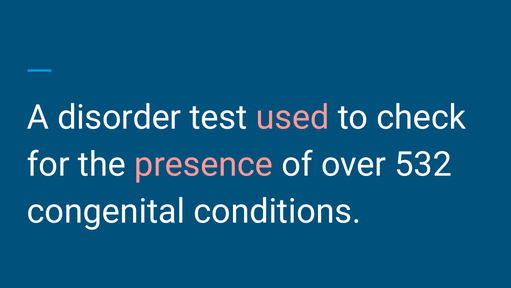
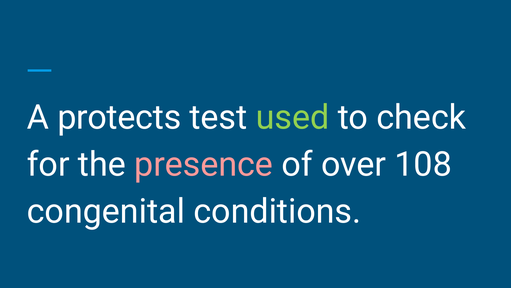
disorder: disorder -> protects (119, 117)
used colour: pink -> light green (293, 117)
532: 532 -> 108 (423, 164)
